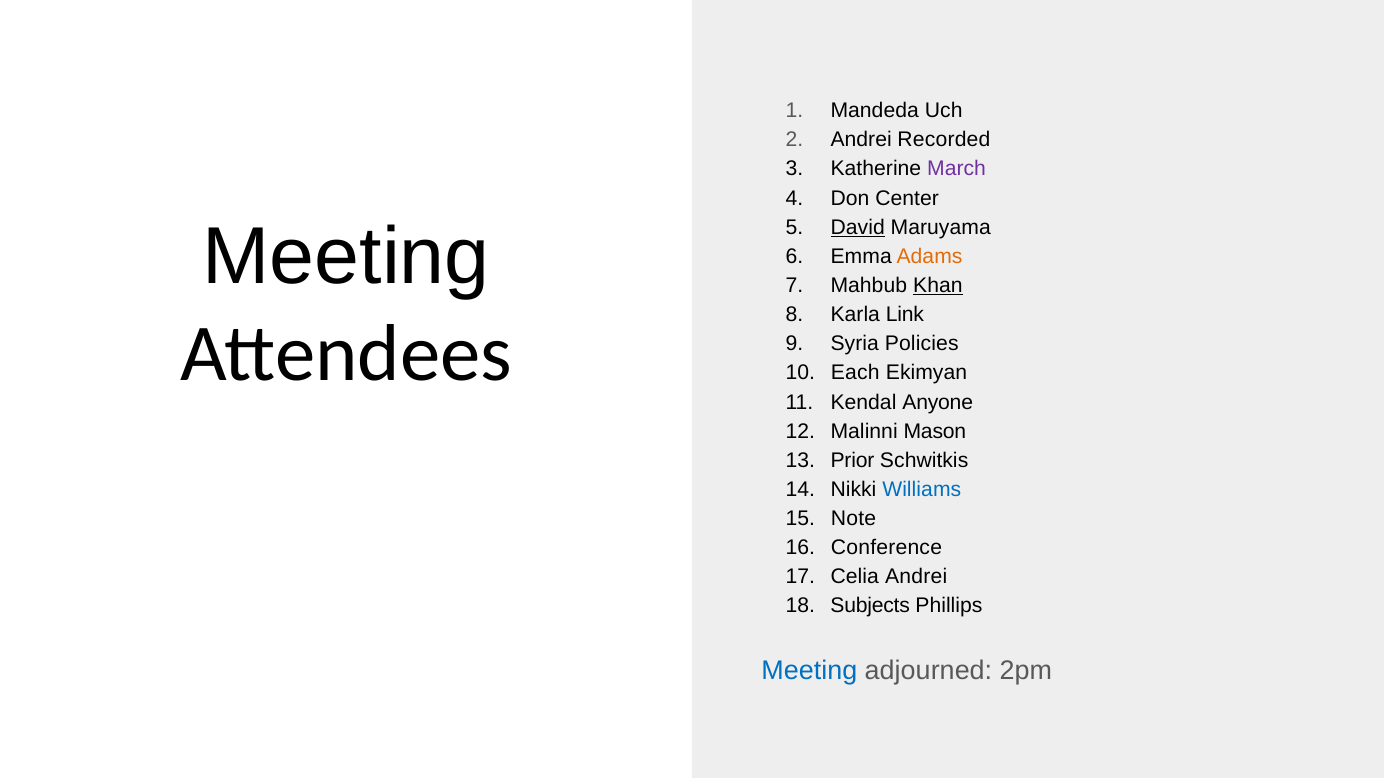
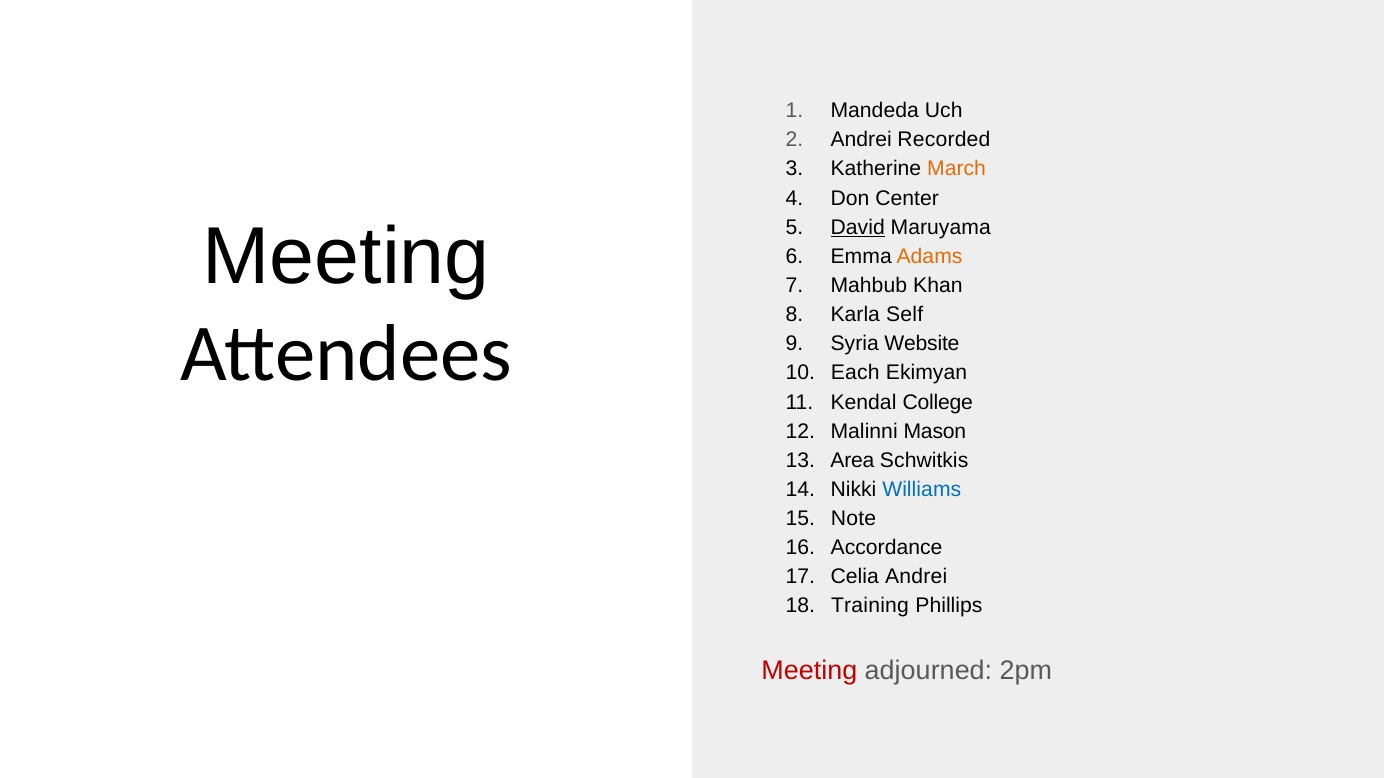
March colour: purple -> orange (957, 169)
Khan underline: present -> none (938, 286)
Link: Link -> Self (905, 315)
Policies: Policies -> Website (922, 344)
Anyone: Anyone -> College (938, 402)
Prior: Prior -> Area (852, 461)
Conference: Conference -> Accordance (887, 548)
Subjects: Subjects -> Training (870, 606)
Meeting colour: blue -> red (809, 671)
